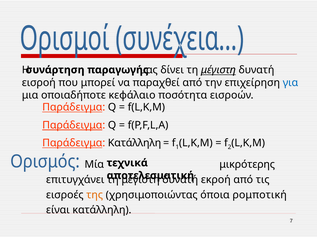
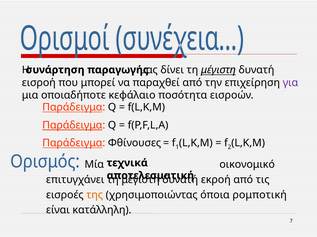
για colour: blue -> purple (290, 83)
Παράδειγμα Κατάλληλη: Κατάλληλη -> Φθίνουσες (135, 143)
μικρότερης: μικρότερης -> οικονομικό (247, 165)
